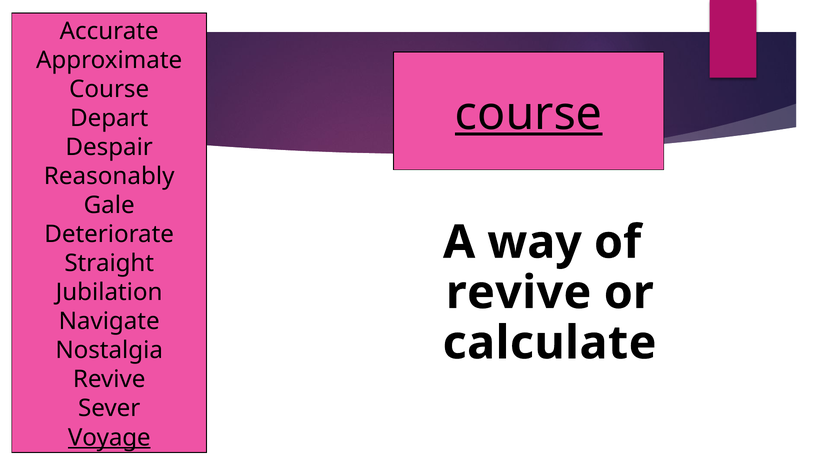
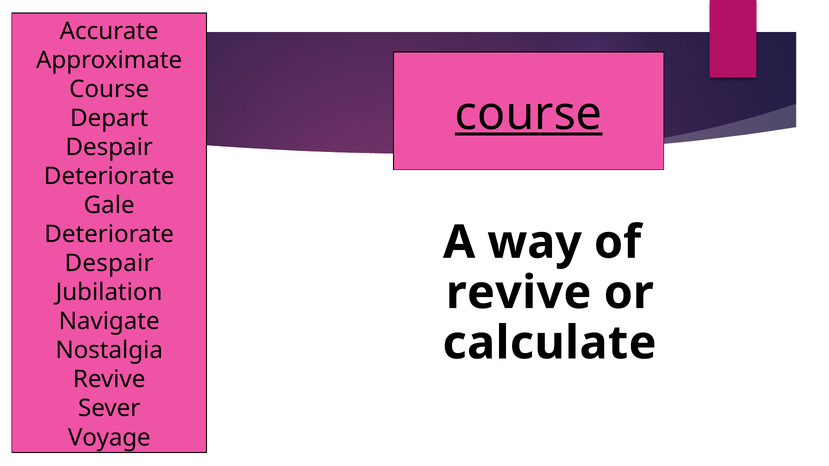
Reasonably: Reasonably -> Deteriorate (109, 177)
Straight: Straight -> Despair (109, 264)
Voyage underline: present -> none (109, 438)
